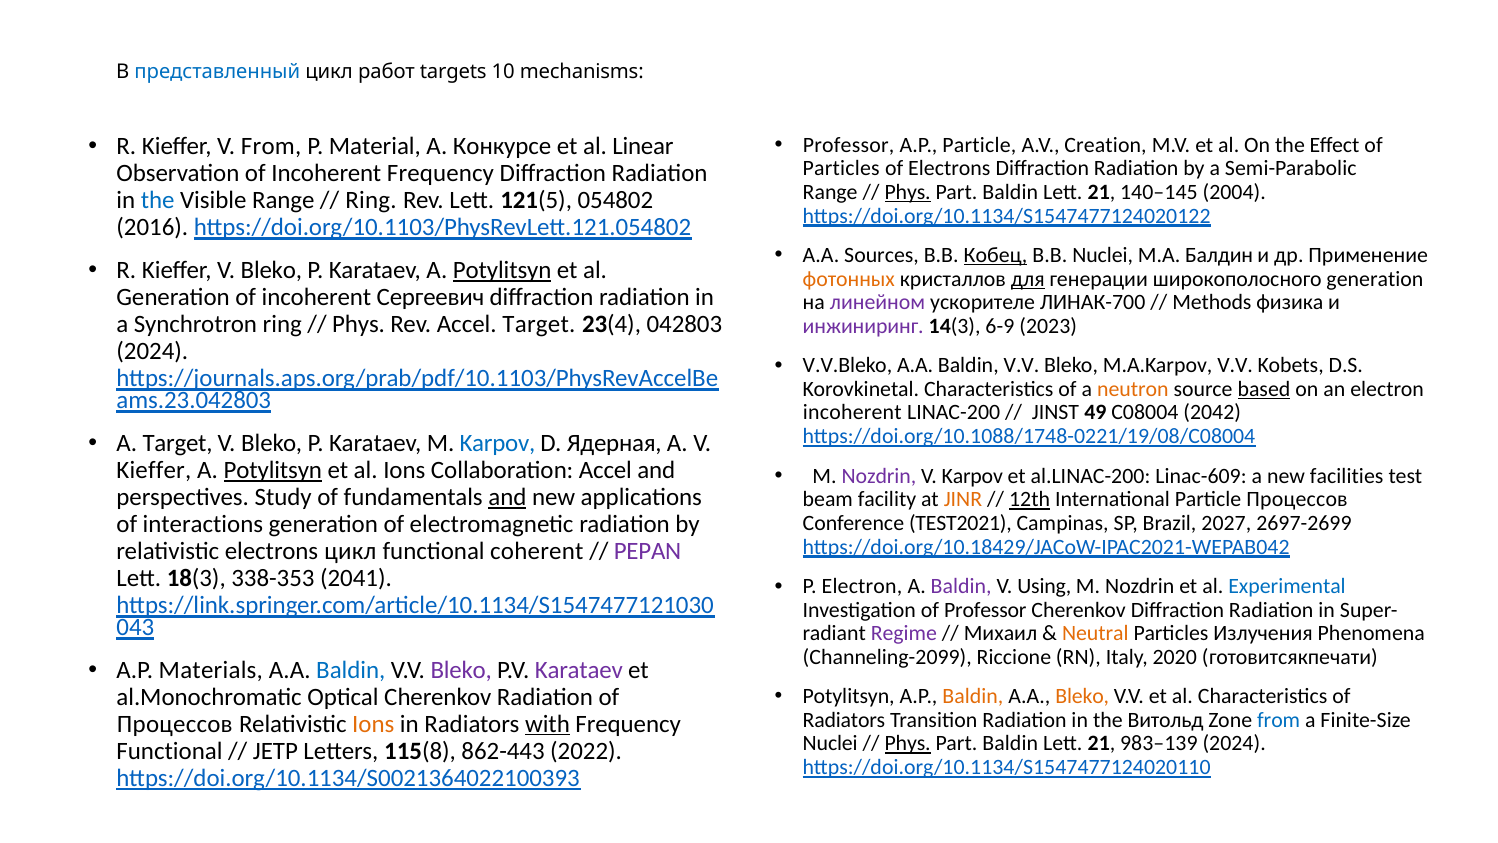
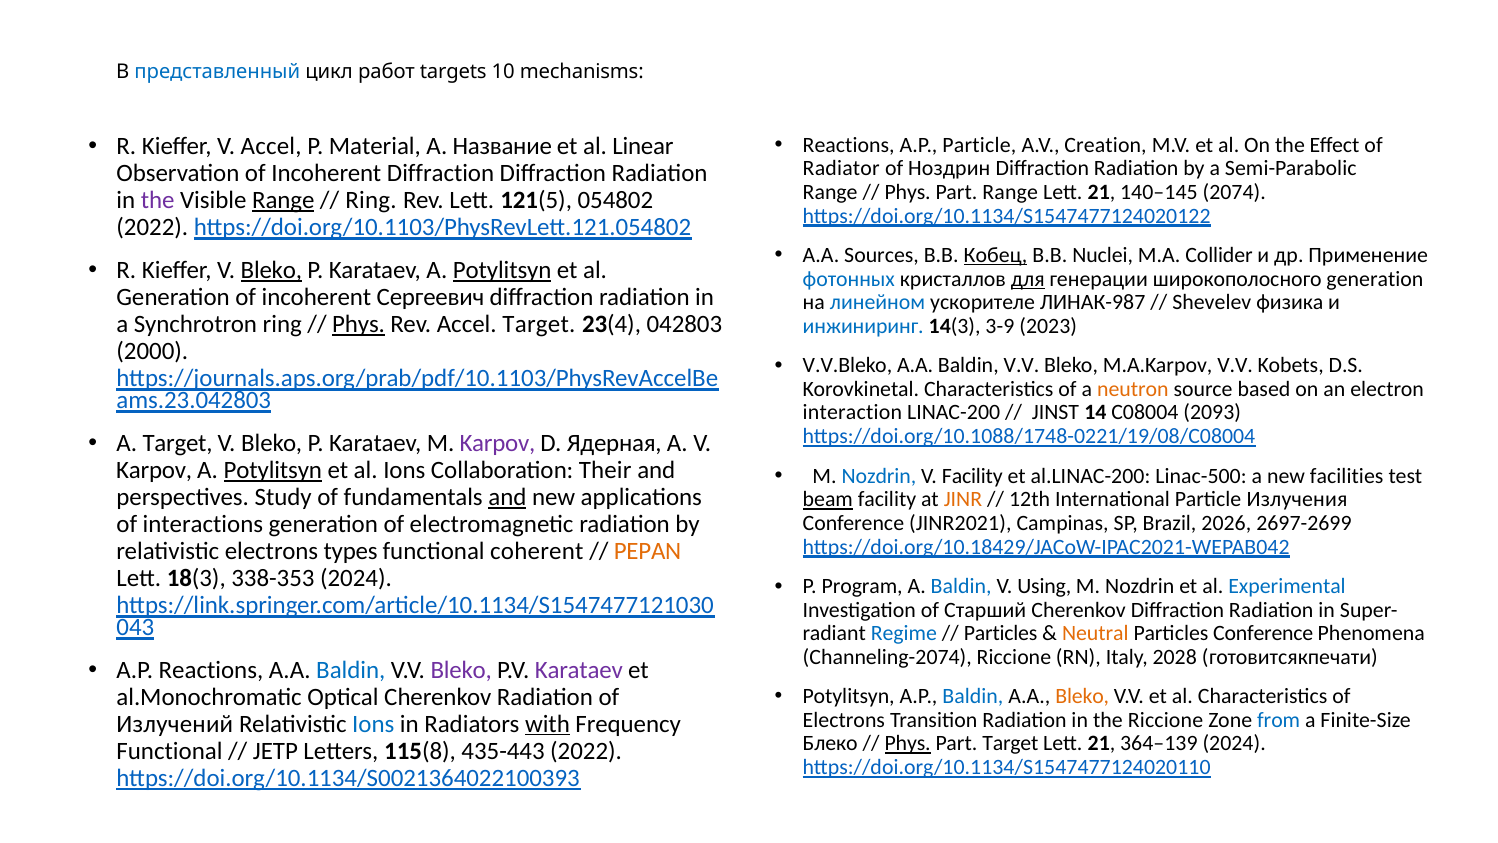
Professor: Professor -> Reactions (849, 145)
V From: From -> Accel (271, 146)
Конкурсе: Конкурсе -> Название (502, 146)
Particles: Particles -> Radiator (841, 168)
of Electrons: Electrons -> Ноздрин (949, 168)
Incoherent Frequency: Frequency -> Diffraction (441, 173)
Phys underline: present -> none (908, 192)
Baldin: Baldin -> Range (1010, 192)
2004: 2004 -> 2074 (1234, 192)
the colour: blue -> purple (158, 200)
Range underline: none -> present (283, 200)
2016: 2016 -> 2022 (152, 228)
Балдин: Балдин -> Collider (1219, 255)
Bleko underline: none -> present (271, 270)
фотонных colour: orange -> blue (849, 279)
линейном colour: purple -> blue (878, 302)
ЛИНАК-700: ЛИНАК-700 -> ЛИНАК-987 (1093, 302)
Methods: Methods -> Shevelev (1212, 302)
Phys underline: none -> present (359, 324)
инжиниринг colour: purple -> blue (863, 326)
6-9: 6-9 -> 3-9 (1000, 326)
2024: 2024 -> 2000 (152, 351)
based underline: present -> none (1264, 389)
incoherent: incoherent -> interaction (852, 412)
49: 49 -> 14 (1095, 412)
2042: 2042 -> 2093 (1212, 412)
Karpov colour: blue -> purple (497, 443)
Kieffer: Kieffer -> Karpov (154, 470)
Collaboration Accel: Accel -> Their (605, 470)
Nozdrin colour: purple -> blue (879, 476)
V Karpov: Karpov -> Facility (972, 476)
Linac-609: Linac-609 -> Linac-500 (1201, 476)
beam underline: none -> present (828, 499)
12th underline: present -> none (1030, 499)
Particle Процессов: Процессов -> Излучения (1297, 499)
TEST2021: TEST2021 -> JINR2021 (960, 523)
2027: 2027 -> 2026 (1226, 523)
electrons цикл: цикл -> types (351, 551)
PEPAN colour: purple -> orange (648, 551)
338-353 2041: 2041 -> 2024 (356, 578)
P Electron: Electron -> Program (862, 586)
Baldin colour: purple -> blue (961, 586)
of Professor: Professor -> Старший (985, 610)
Regime colour: purple -> blue (904, 633)
Михаил: Михаил -> Particles (1001, 633)
Particles Излучения: Излучения -> Conference (1263, 633)
Channeling-2099: Channeling-2099 -> Channeling-2074 (887, 657)
2020: 2020 -> 2028 (1175, 657)
A.P Materials: Materials -> Reactions (211, 670)
Baldin colour: orange -> blue (973, 696)
Radiators: Radiators -> Electrons (844, 720)
the Витольд: Витольд -> Riccione (1165, 720)
Процессов: Процессов -> Излучений (175, 724)
Ions colour: orange -> blue (373, 724)
Nuclei: Nuclei -> Блеко (830, 743)
Baldin: Baldin -> Target (1010, 743)
983–139: 983–139 -> 364–139 (1159, 743)
862-443: 862-443 -> 435-443 (503, 751)
